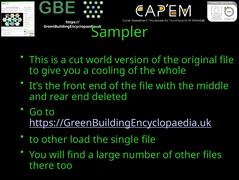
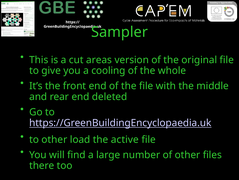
world: world -> areas (99, 60)
single: single -> active (125, 139)
